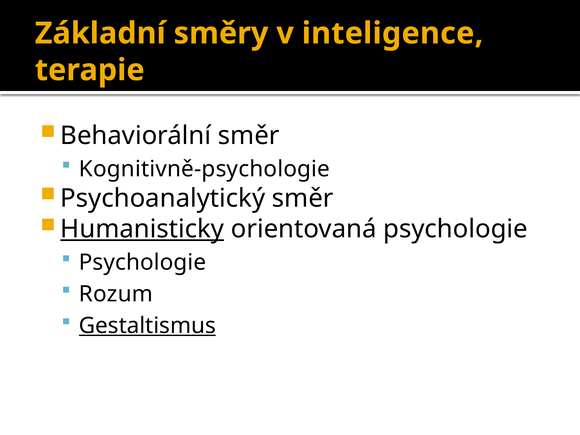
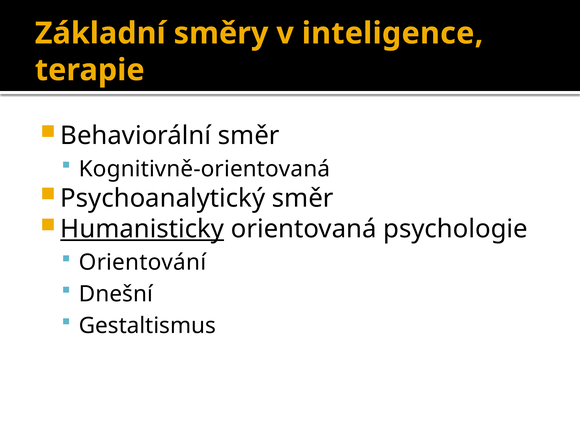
Kognitivně-psychologie: Kognitivně-psychologie -> Kognitivně-orientovaná (204, 169)
Psychologie: Psychologie -> Orientování (143, 262)
Rozum: Rozum -> Dnešní (116, 294)
Gestaltismus underline: present -> none (147, 326)
